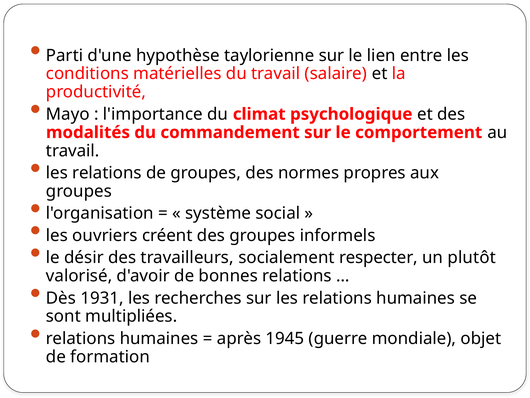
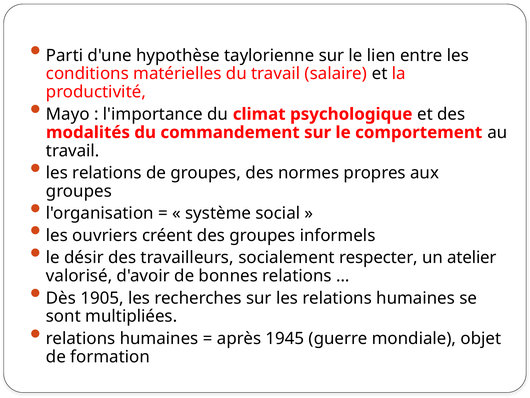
plutôt: plutôt -> atelier (472, 257)
1931: 1931 -> 1905 (102, 298)
